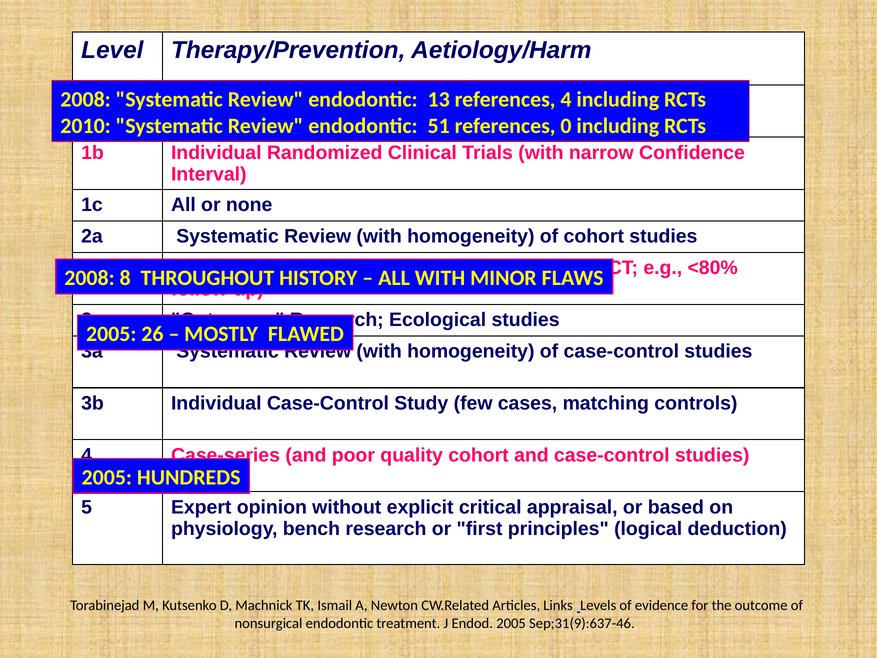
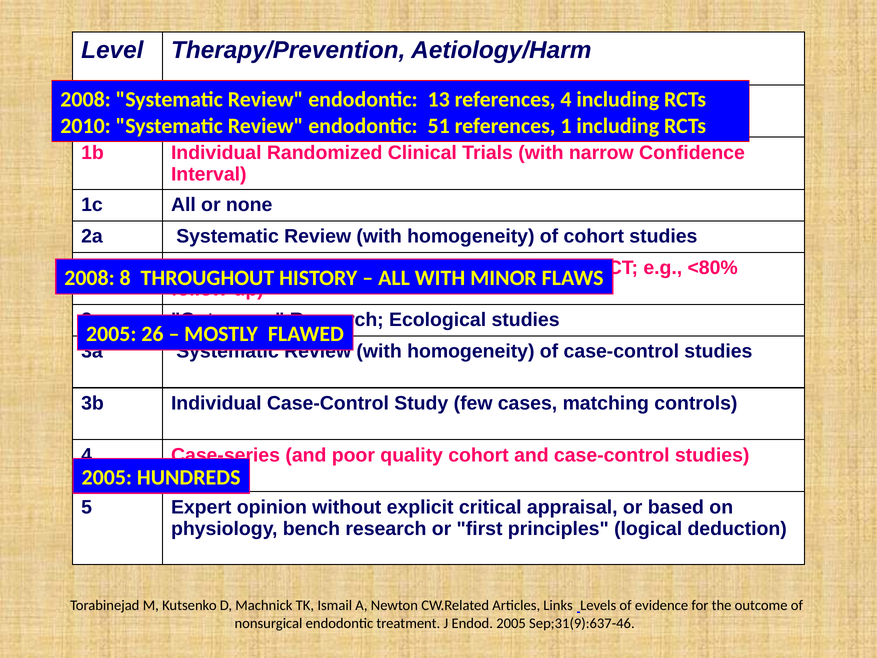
0: 0 -> 1 (566, 126)
